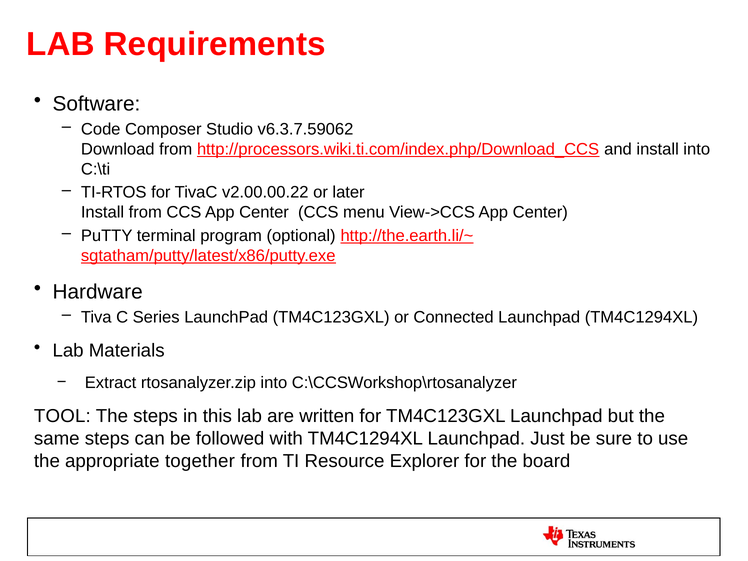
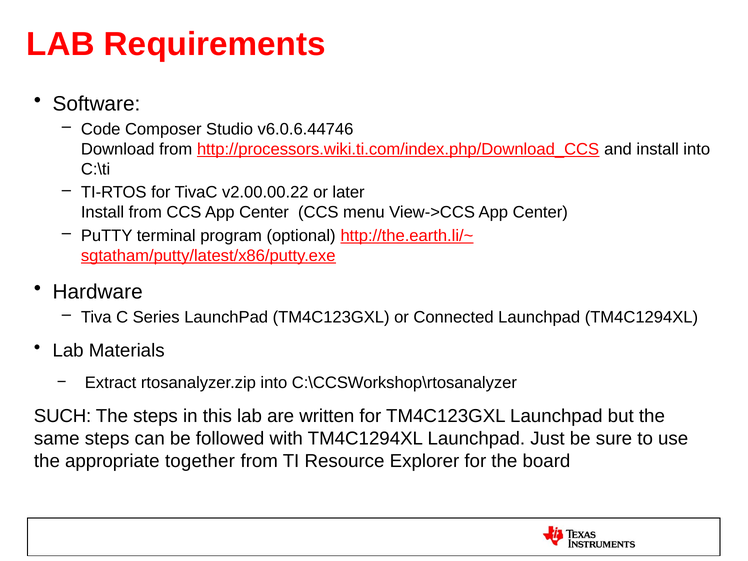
v6.3.7.59062: v6.3.7.59062 -> v6.0.6.44746 (306, 129)
TOOL: TOOL -> SUCH (63, 416)
